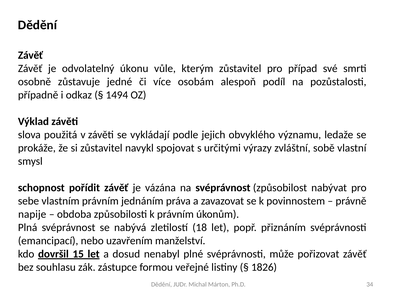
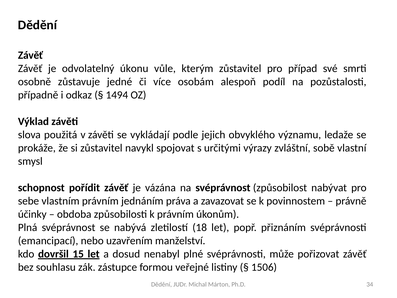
napije: napije -> účinky (32, 214)
1826: 1826 -> 1506 (264, 267)
